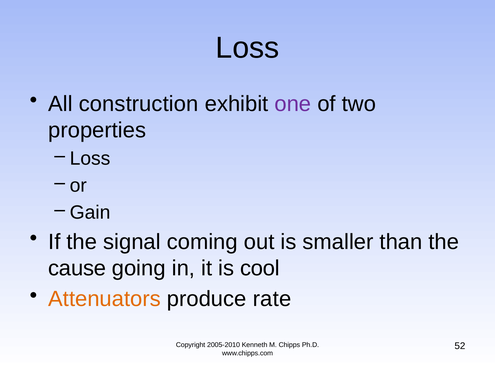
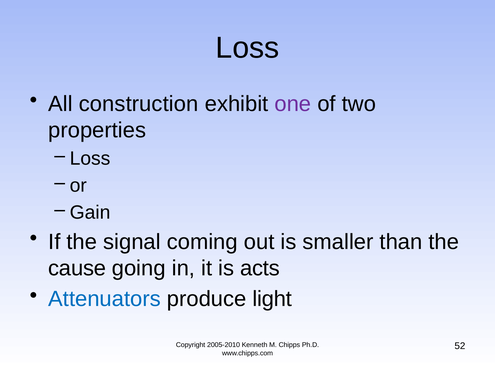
cool: cool -> acts (260, 268)
Attenuators colour: orange -> blue (105, 299)
rate: rate -> light (272, 299)
